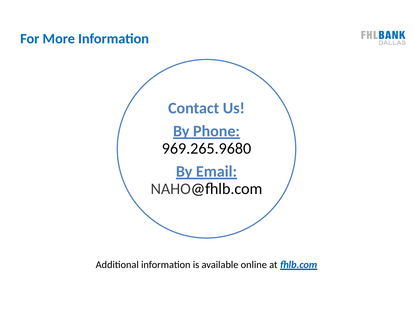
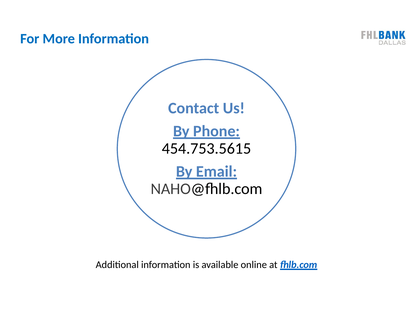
969.265.9680: 969.265.9680 -> 454.753.5615 (206, 149)
